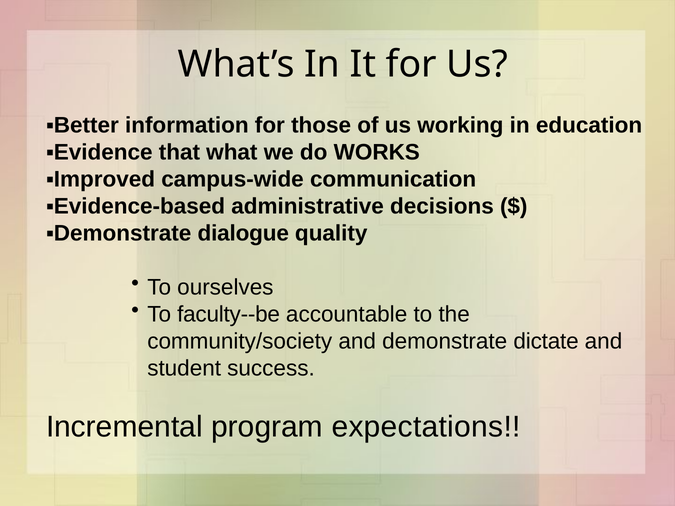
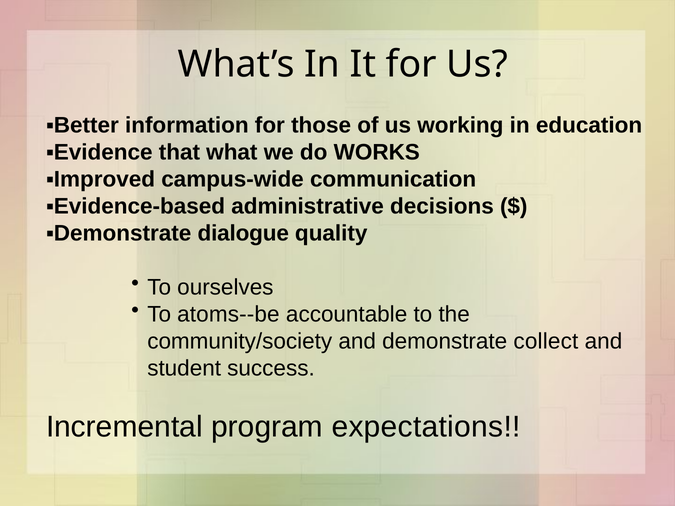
faculty--be: faculty--be -> atoms--be (228, 314)
dictate: dictate -> collect (546, 341)
